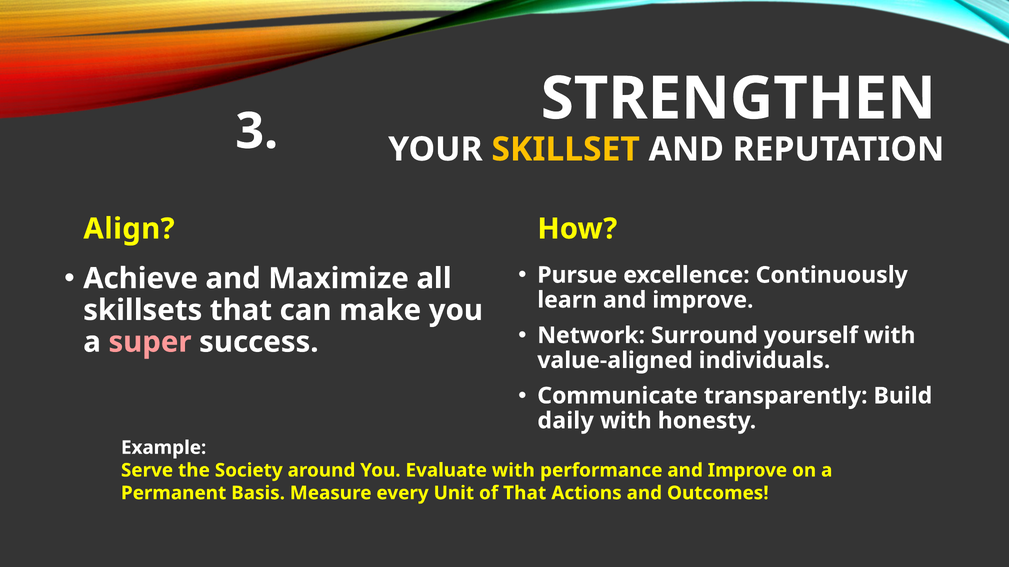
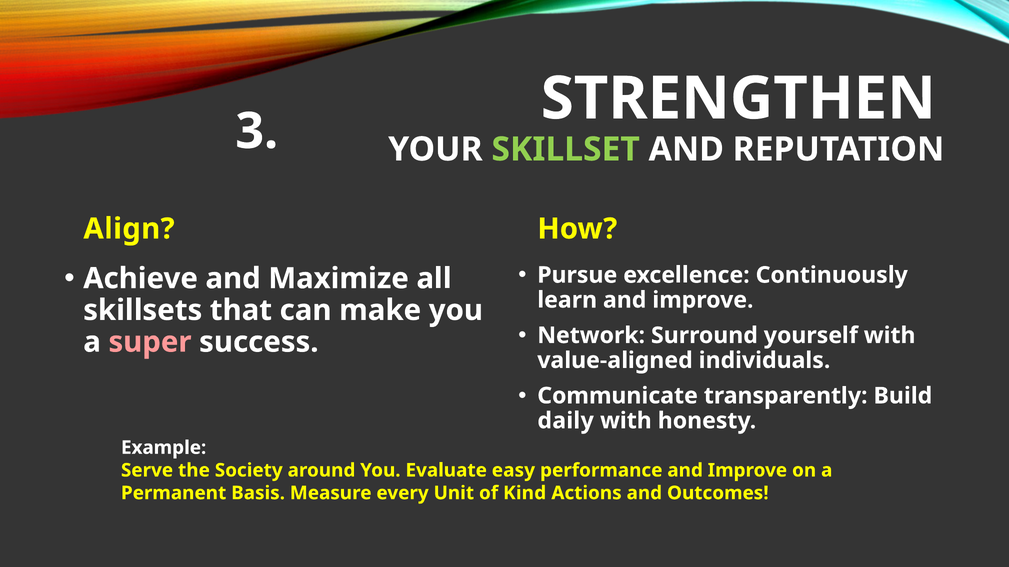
SKILLSET colour: yellow -> light green (566, 150)
Evaluate with: with -> easy (513, 471)
of That: That -> Kind (525, 493)
